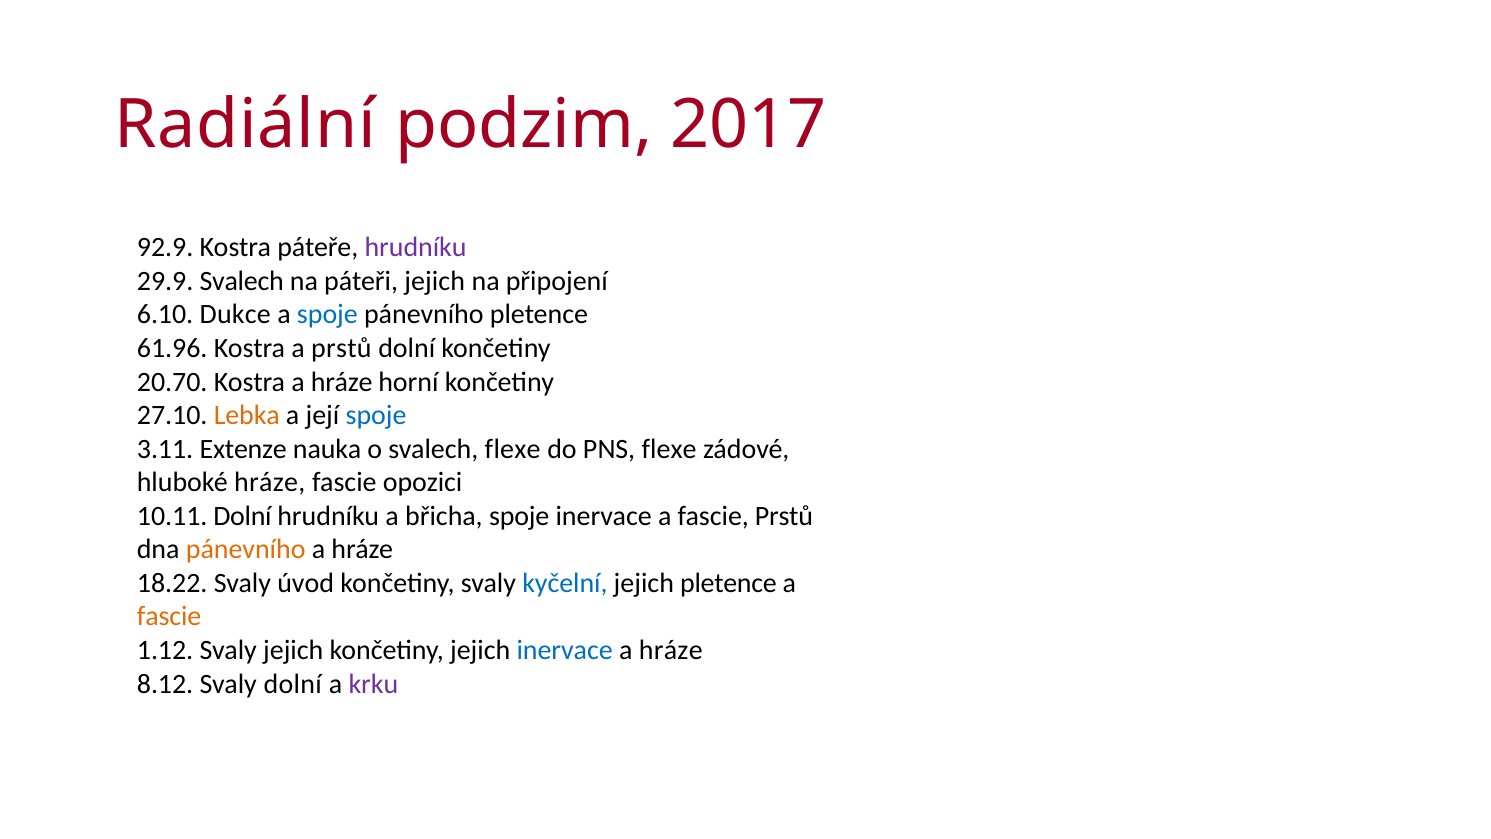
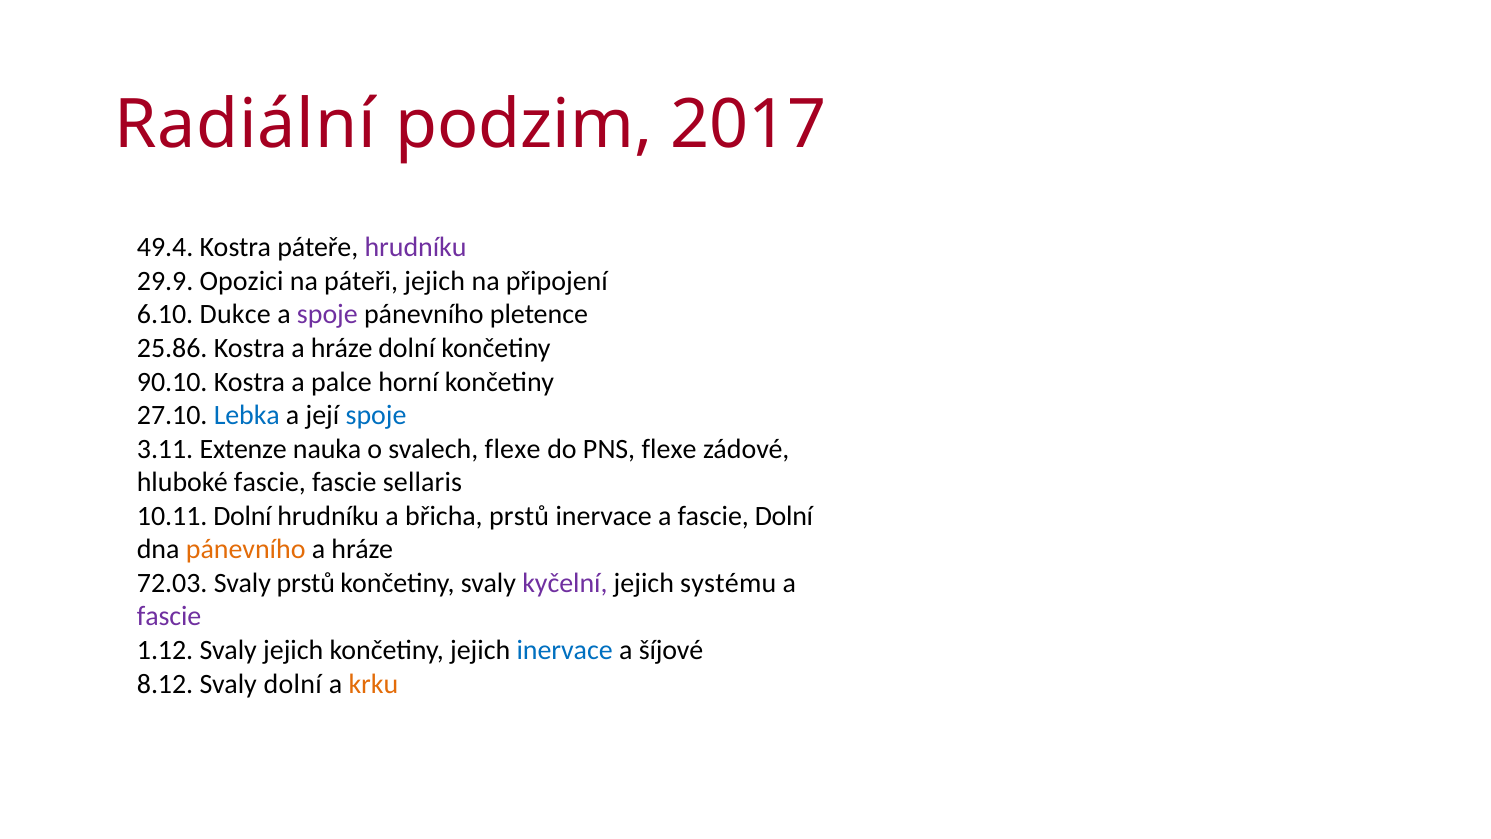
92.9: 92.9 -> 49.4 (165, 247)
29.9 Svalech: Svalech -> Opozici (242, 281)
spoje colour: blue -> purple (327, 315)
61.96: 61.96 -> 25.86 (172, 348)
Kostra a prstů: prstů -> hráze (342, 348)
20.70: 20.70 -> 90.10 (172, 382)
Kostra a hráze: hráze -> palce (342, 382)
Lebka colour: orange -> blue (247, 415)
hluboké hráze: hráze -> fascie (270, 482)
opozici: opozici -> sellaris (423, 482)
břicha spoje: spoje -> prstů (519, 516)
fascie Prstů: Prstů -> Dolní (784, 516)
18.22: 18.22 -> 72.03 (172, 583)
Svaly úvod: úvod -> prstů (306, 583)
kyčelní colour: blue -> purple (565, 583)
jejich pletence: pletence -> systému (728, 583)
fascie colour: orange -> purple (169, 616)
hráze: hráze -> šíjové (671, 650)
krku colour: purple -> orange (373, 684)
